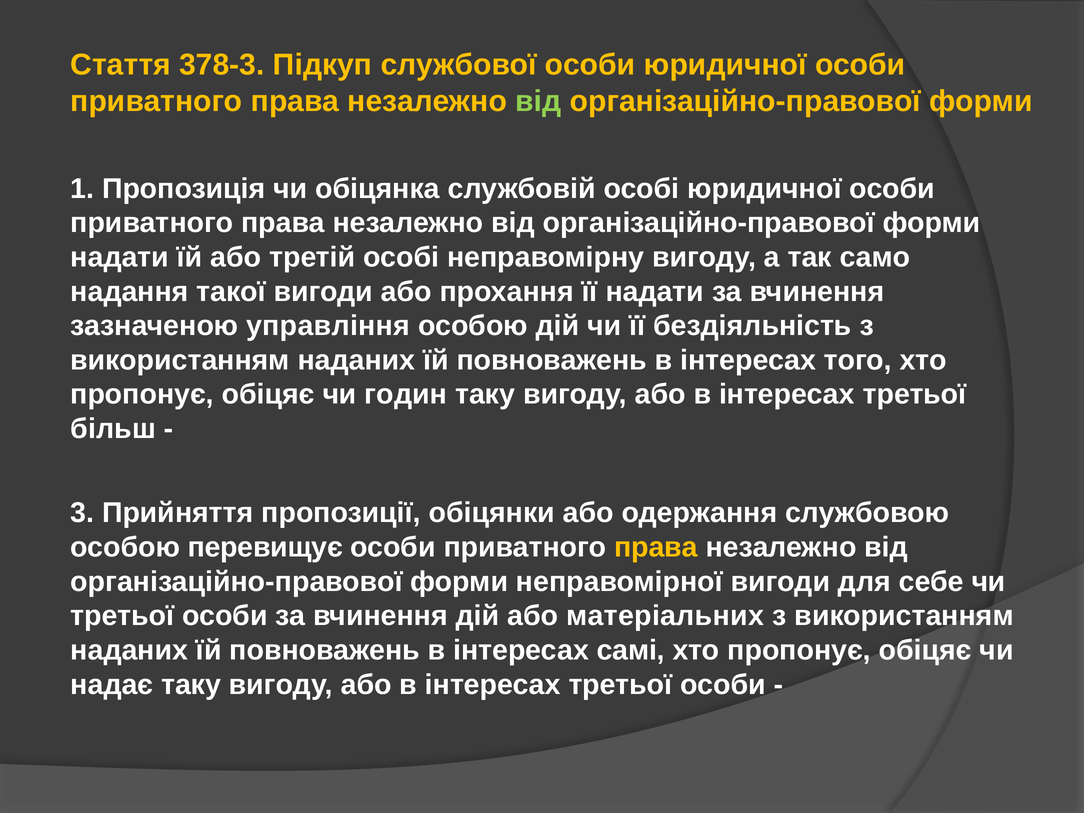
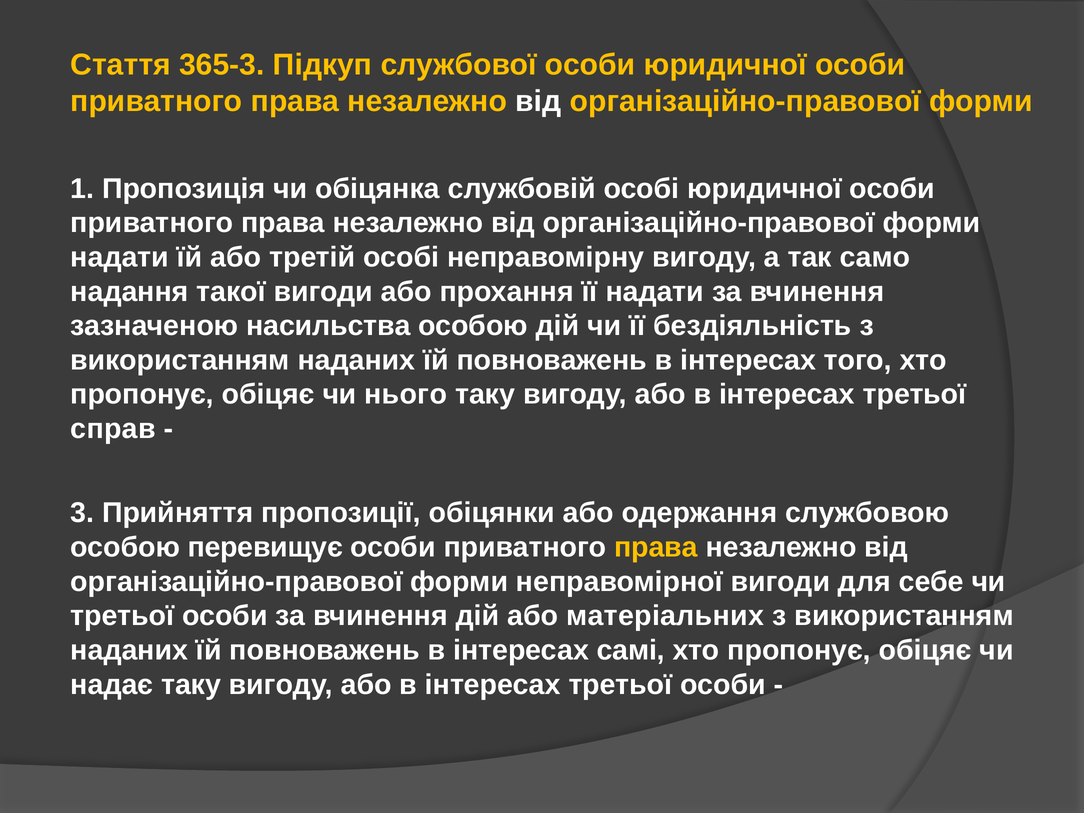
378-3: 378-3 -> 365-3 (222, 65)
від colour: light green -> white (538, 101)
управління: управління -> насильства (328, 326)
годин: годин -> нього (406, 395)
більш: більш -> справ (113, 429)
